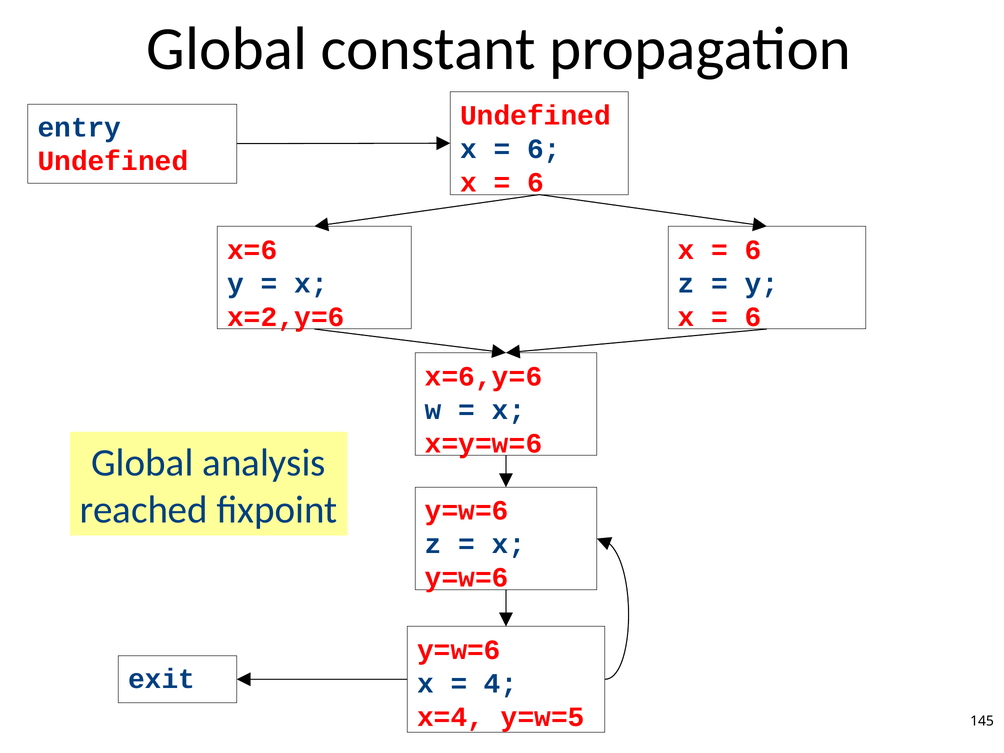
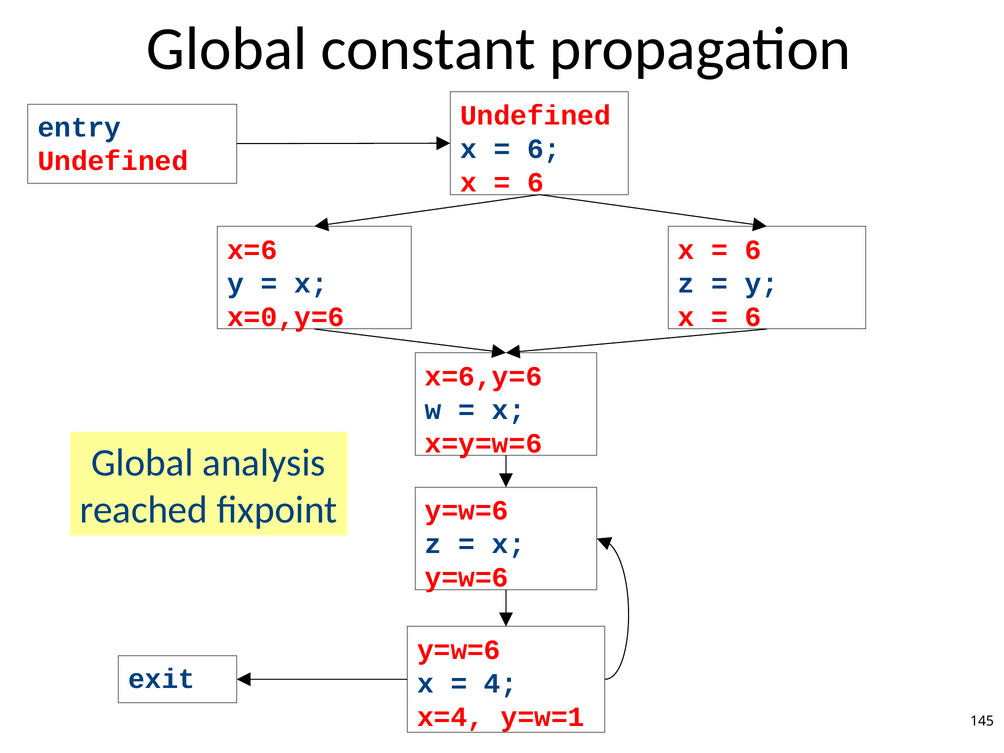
x=2,y=6: x=2,y=6 -> x=0,y=6 (286, 317)
y=w=5: y=w=5 -> y=w=1 (543, 717)
